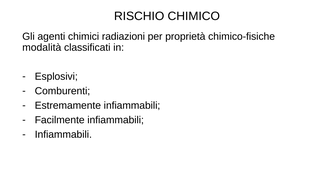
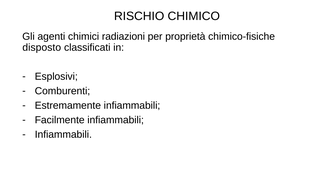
modalità: modalità -> disposto (42, 48)
